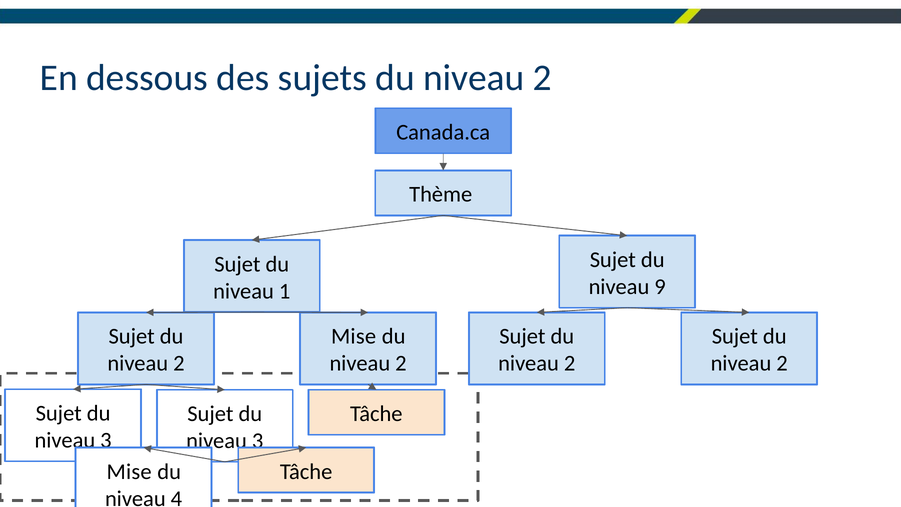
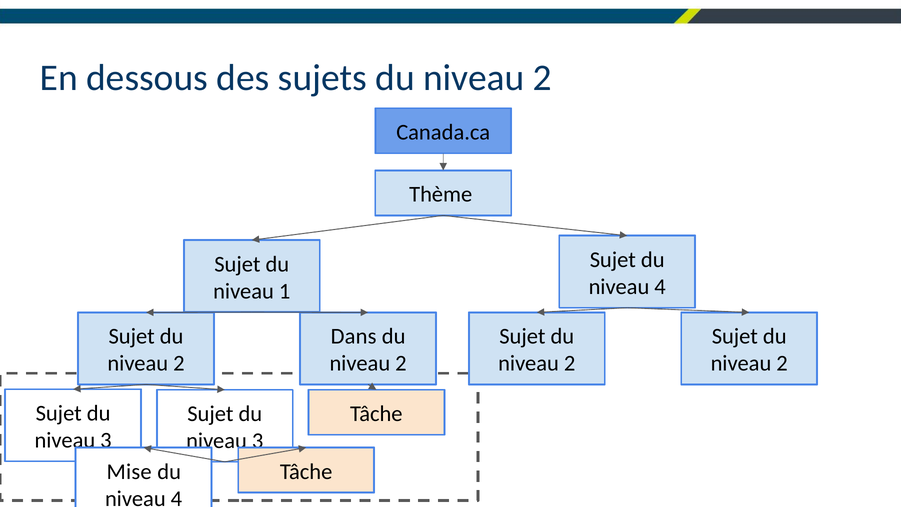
9: 9 -> 4 (660, 287)
Mise: Mise -> Dans (354, 336)
